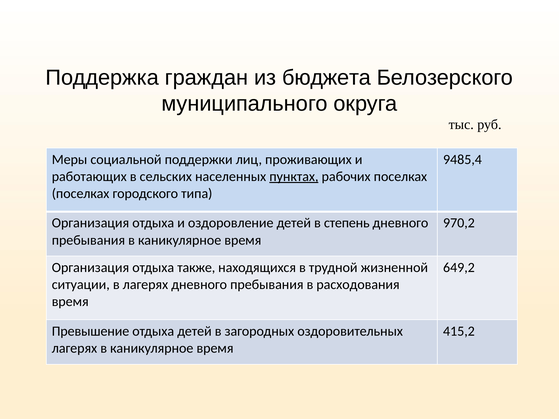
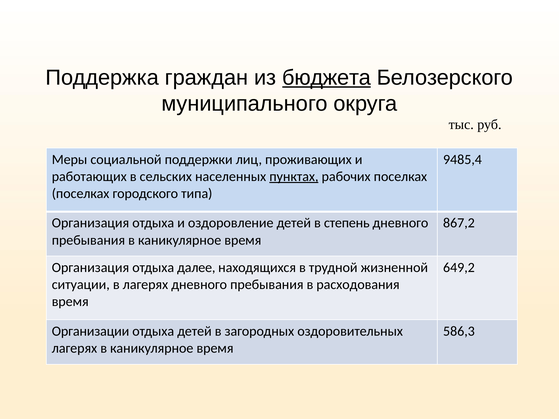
бюджета underline: none -> present (327, 78)
970,2: 970,2 -> 867,2 (459, 223)
также: также -> далее (196, 268)
Превышение: Превышение -> Организации (91, 331)
415,2: 415,2 -> 586,3 (459, 331)
